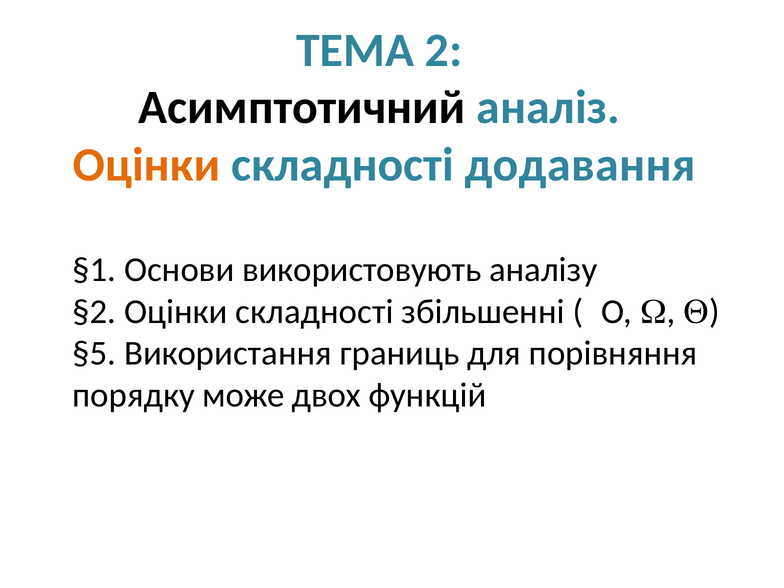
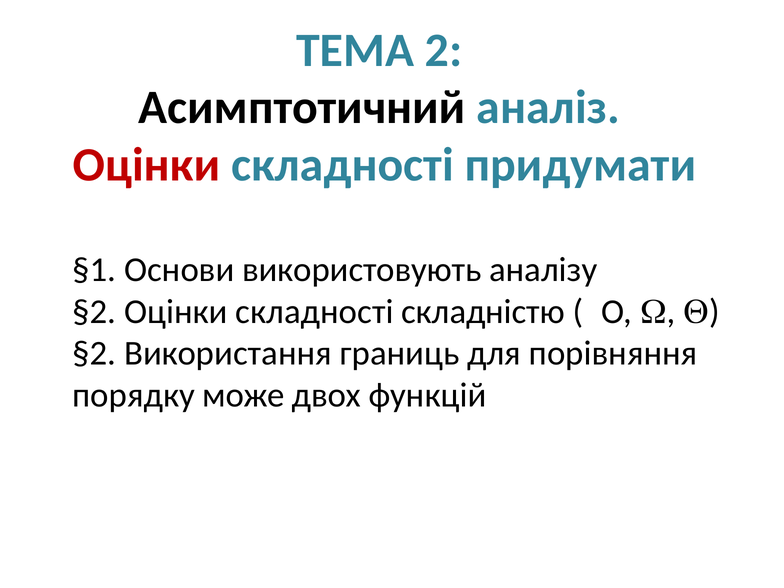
Оцінки colour: orange -> red (147, 165)
додавання: додавання -> придумати (580, 165)
збільшенні: збільшенні -> складністю (483, 312)
§5: §5 -> §2 (94, 353)
